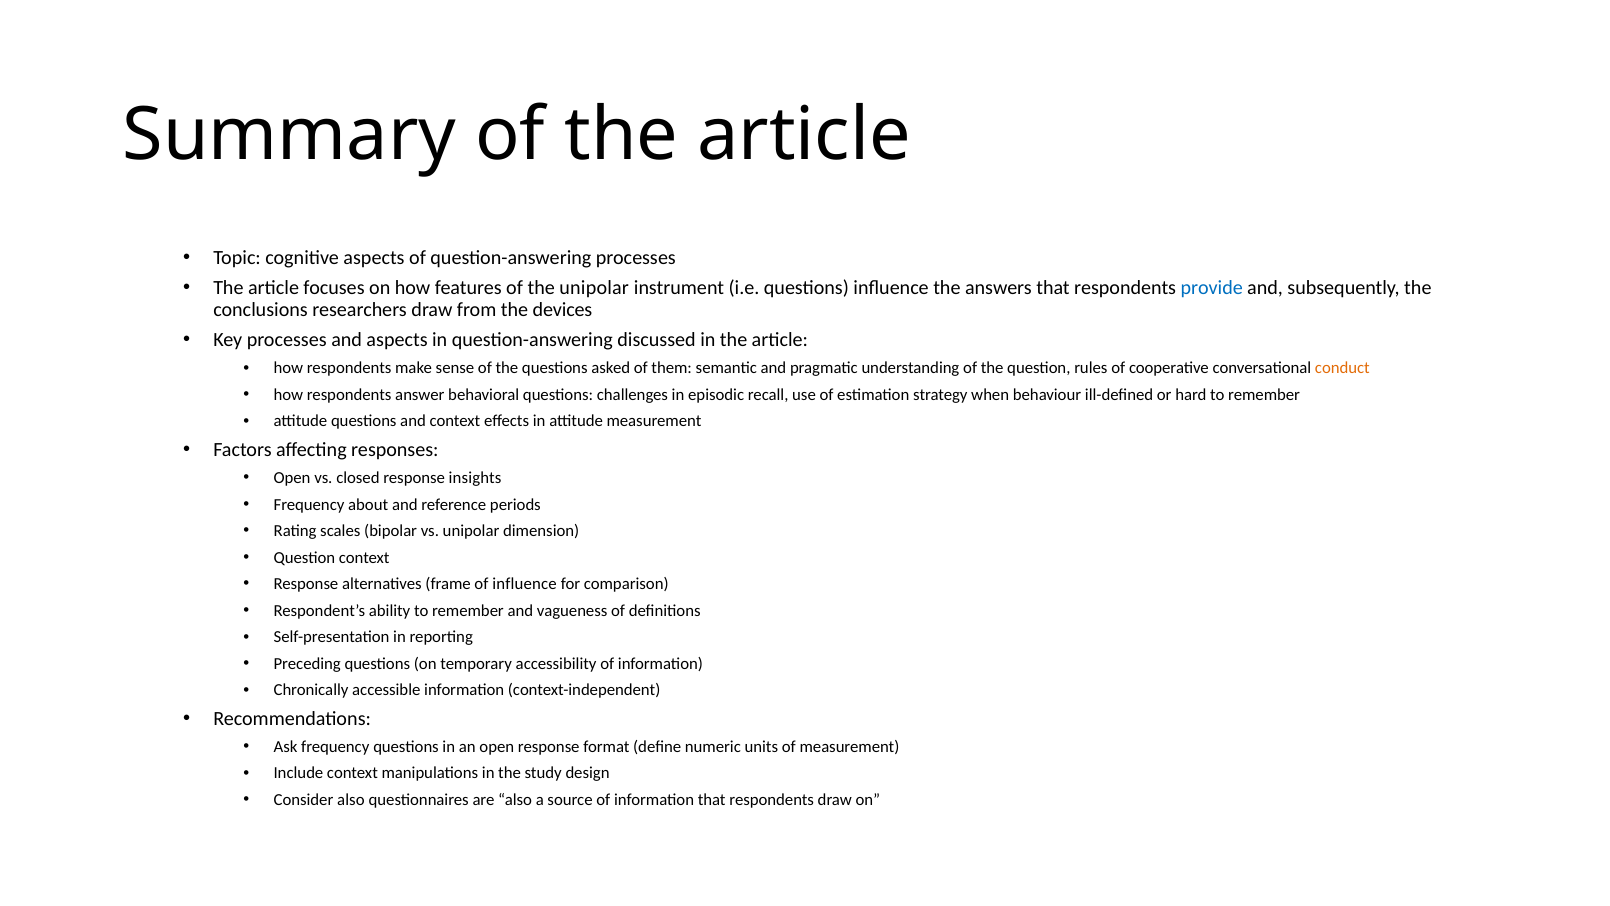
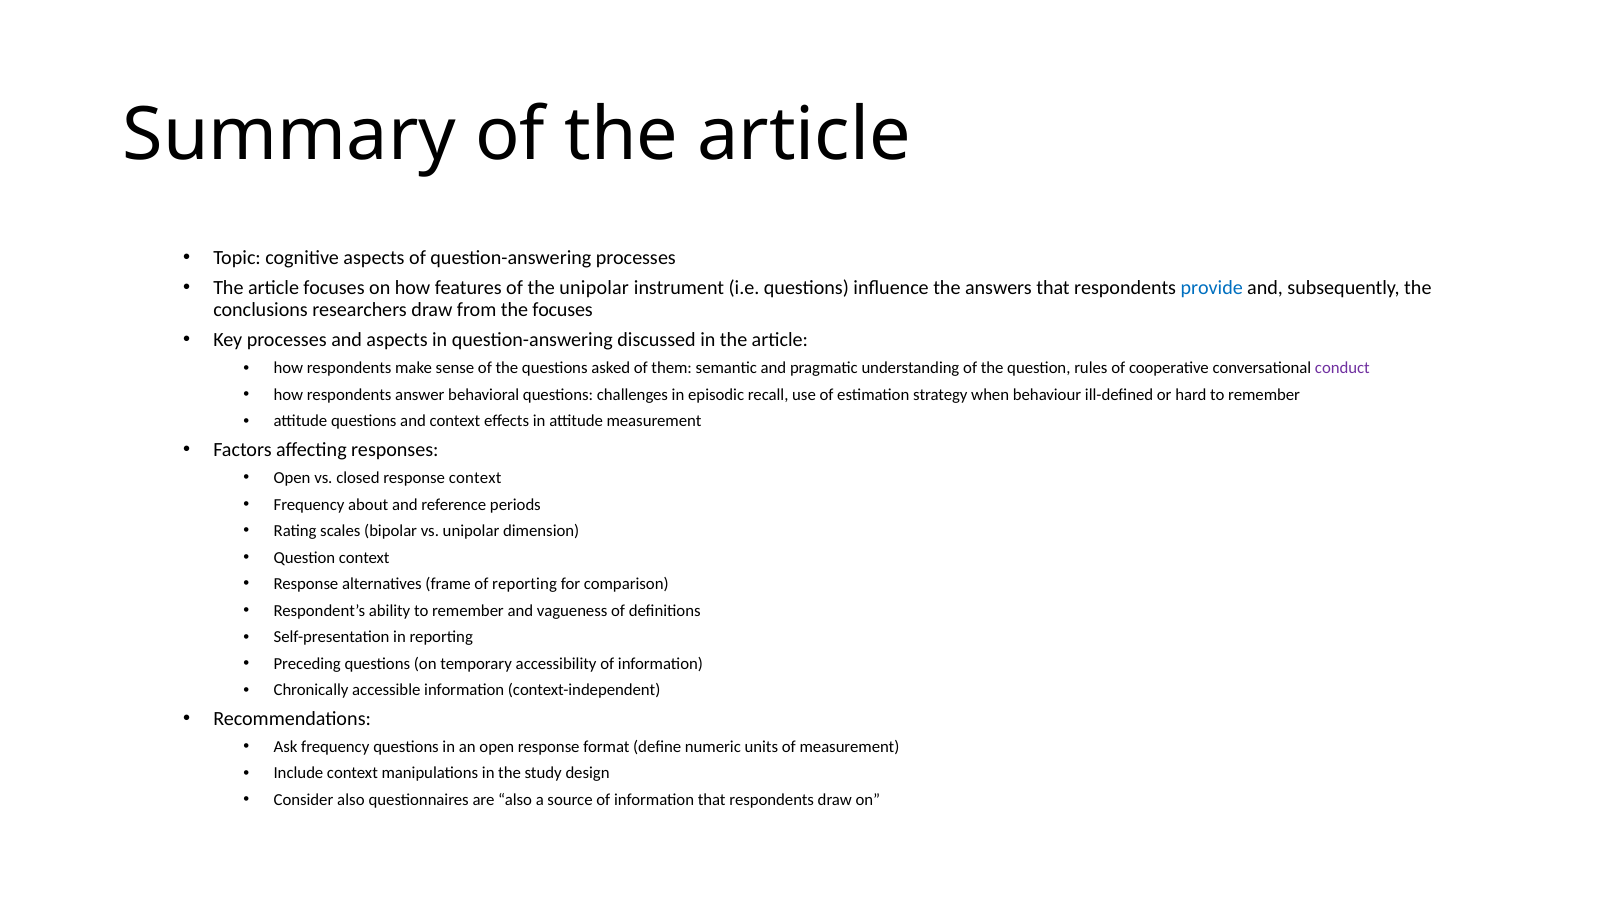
the devices: devices -> focuses (563, 310)
conduct colour: orange -> purple (1342, 368)
response insights: insights -> context (475, 478)
of influence: influence -> reporting (525, 584)
